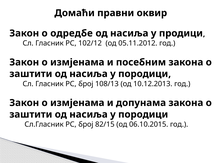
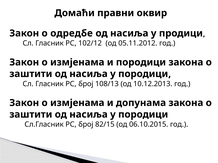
и посебним: посебним -> породици (141, 62)
